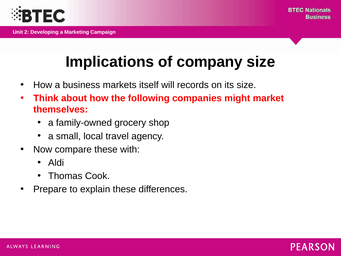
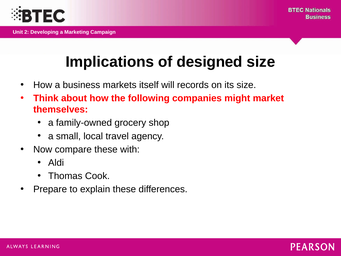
company: company -> designed (210, 62)
